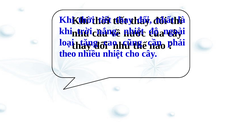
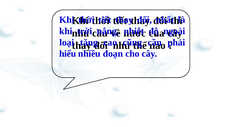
theo: theo -> hiểu (68, 54)
nhiều nhiệt: nhiệt -> đoạn (113, 54)
